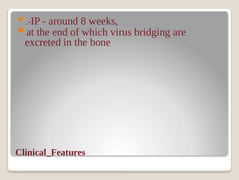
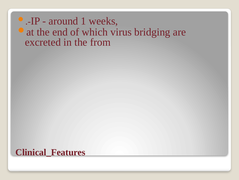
8: 8 -> 1 (83, 21)
bone: bone -> from (100, 42)
